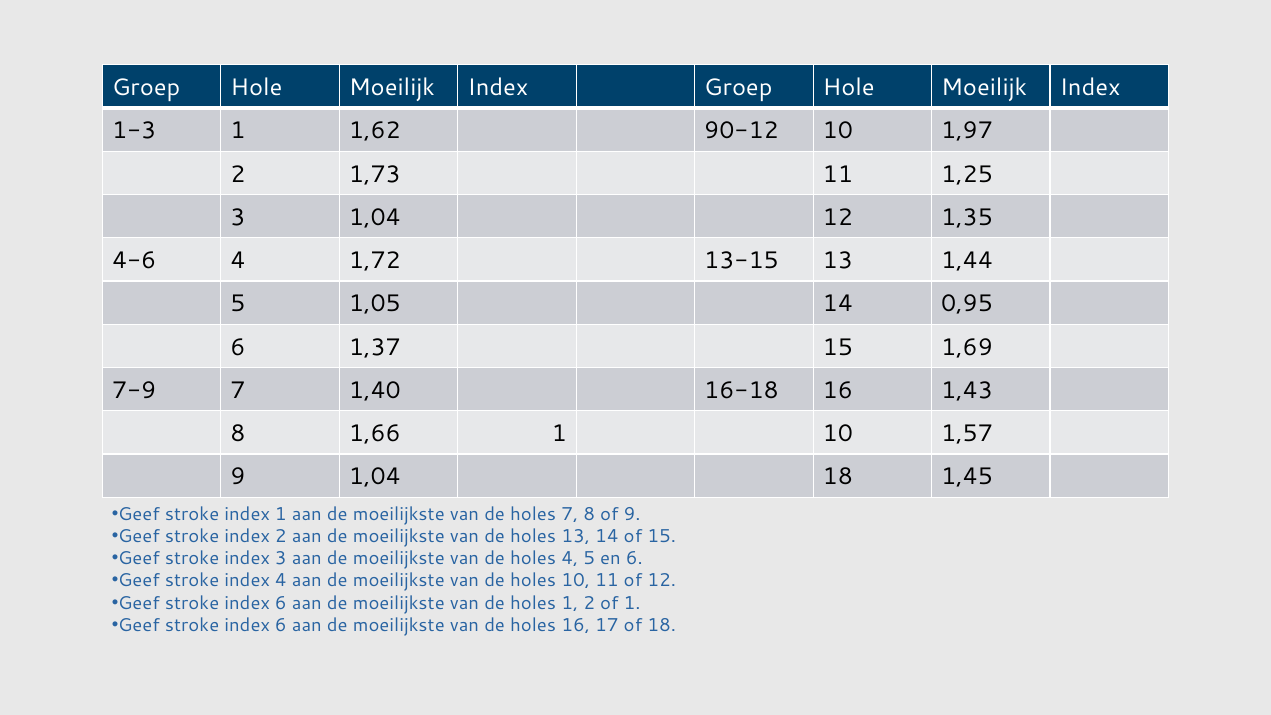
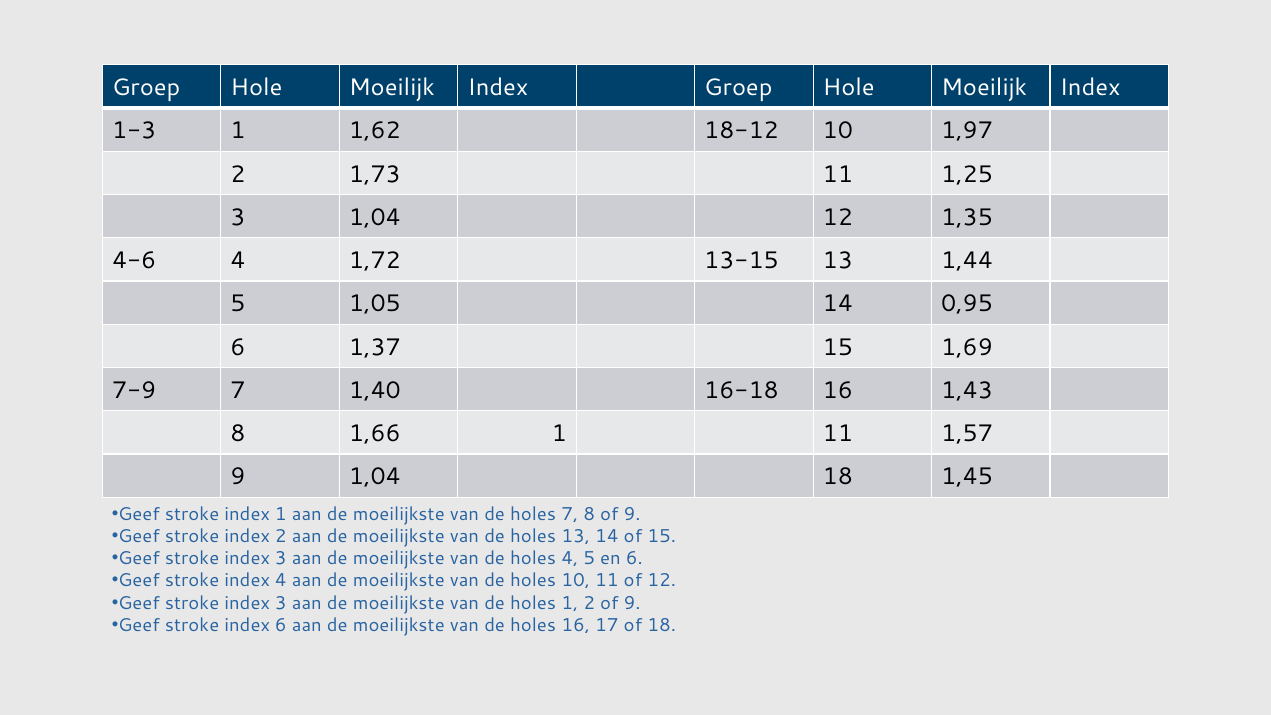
90-12: 90-12 -> 18-12 (741, 131)
1 10: 10 -> 11 (838, 434)
6: 6 -> 3 (281, 603)
2 of 1: 1 -> 9 (632, 603)
